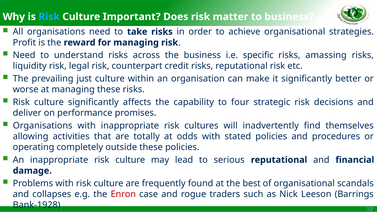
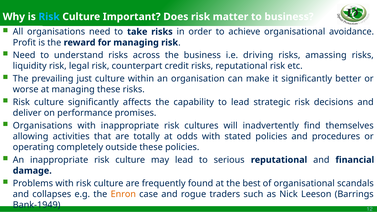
strategies: strategies -> avoidance (352, 32)
specific: specific -> driving (258, 55)
to four: four -> lead (240, 102)
Enron colour: red -> orange (123, 194)
Bank-1928: Bank-1928 -> Bank-1949 (37, 205)
